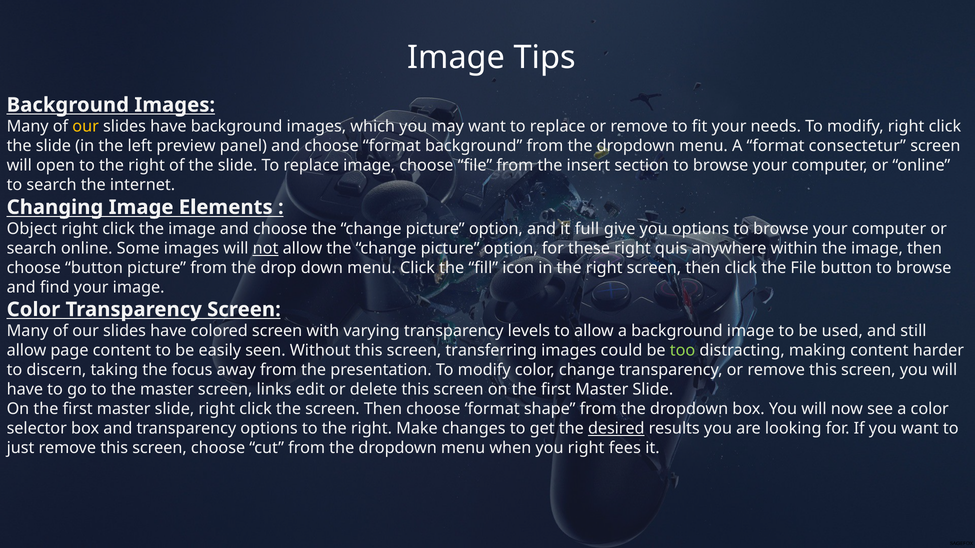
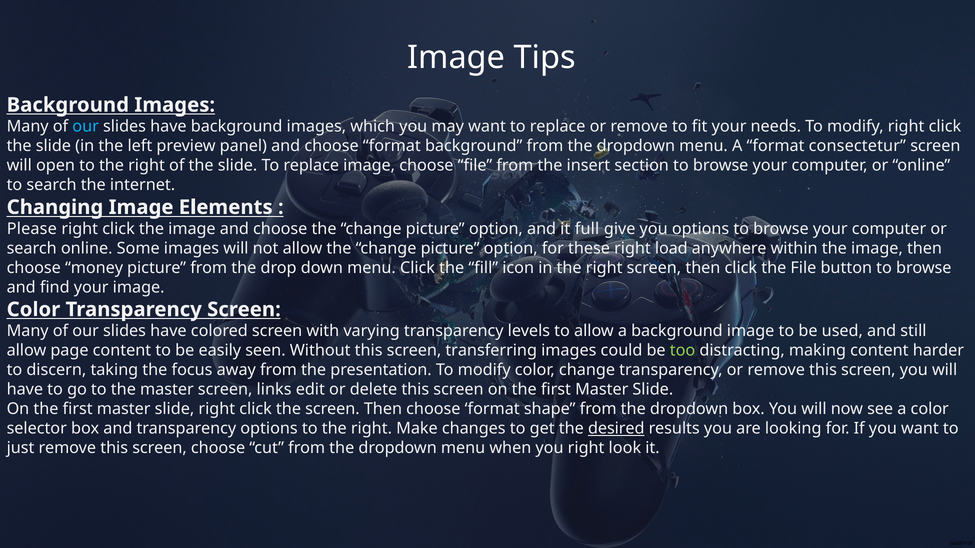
our colour: yellow -> light blue (86, 127)
Object: Object -> Please (32, 229)
not underline: present -> none (266, 249)
quis: quis -> load (671, 249)
choose button: button -> money (94, 268)
fees: fees -> look (625, 448)
